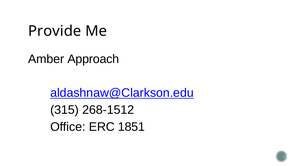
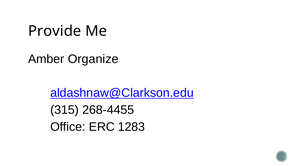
Approach: Approach -> Organize (93, 59)
268-1512: 268-1512 -> 268-4455 (108, 110)
1851: 1851 -> 1283 (131, 127)
